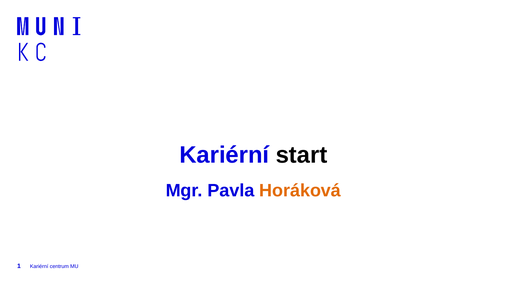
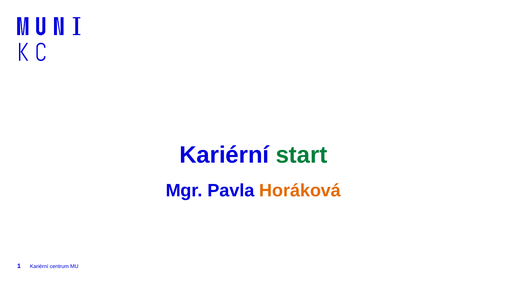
start colour: black -> green (302, 155)
